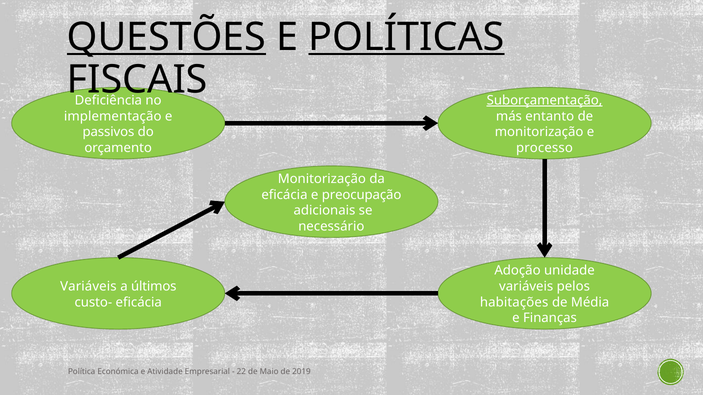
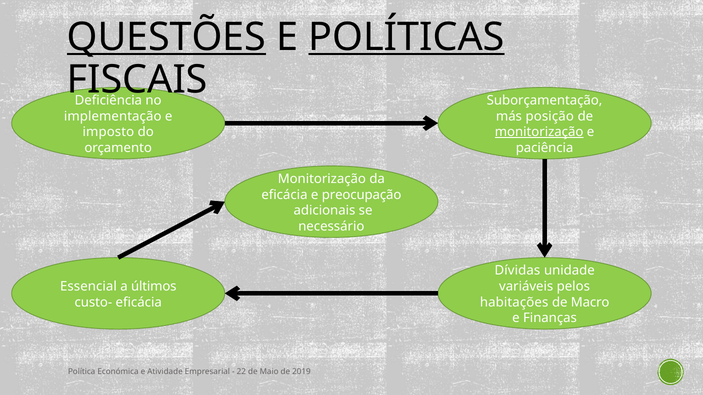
Suborçamentação underline: present -> none (545, 100)
entanto: entanto -> posição (550, 116)
passivos: passivos -> imposto (108, 132)
monitorização underline: none -> present (539, 132)
processo: processo -> paciência (545, 148)
Adoção: Adoção -> Dívidas (517, 271)
Variáveis: Variáveis -> Essencial (88, 287)
Média: Média -> Macro (590, 303)
